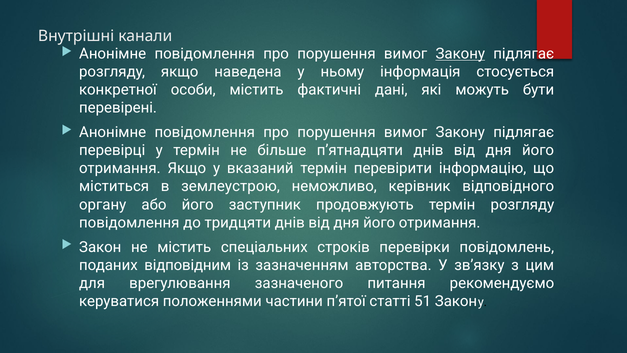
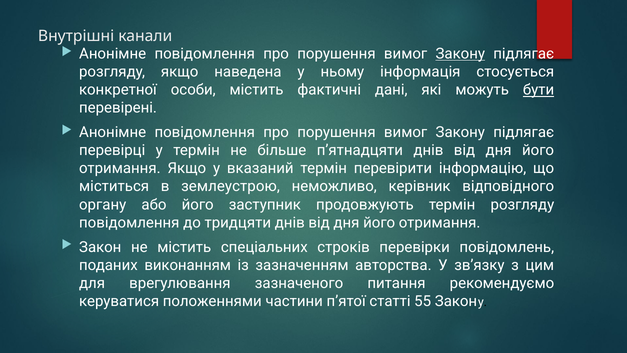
бути underline: none -> present (539, 90)
відповідним: відповідним -> виконанням (188, 265)
51: 51 -> 55 (423, 301)
